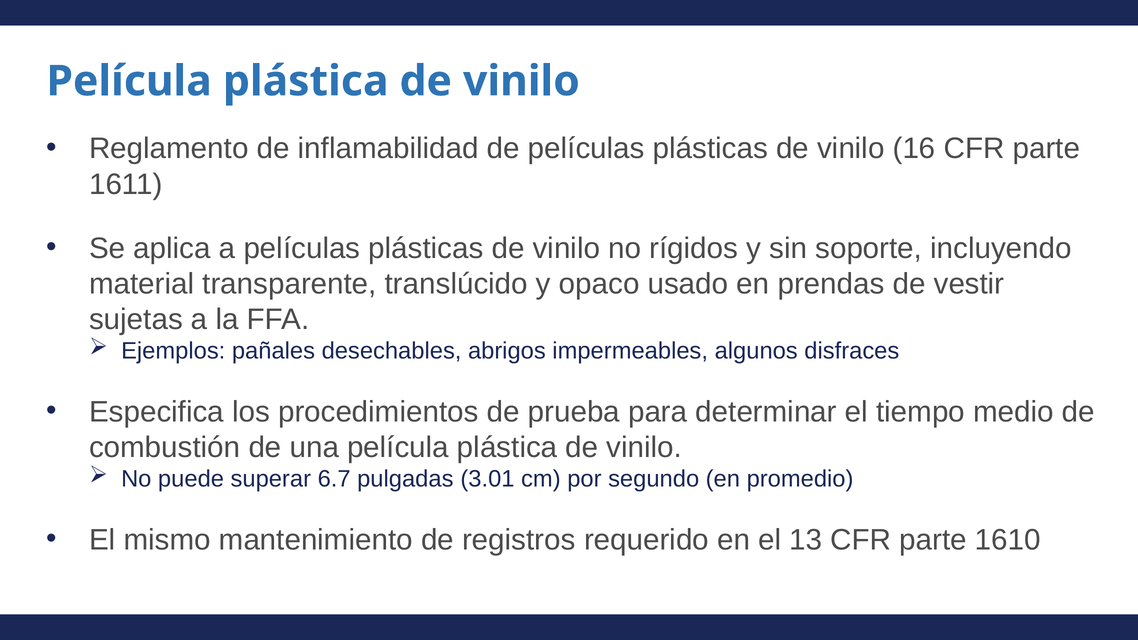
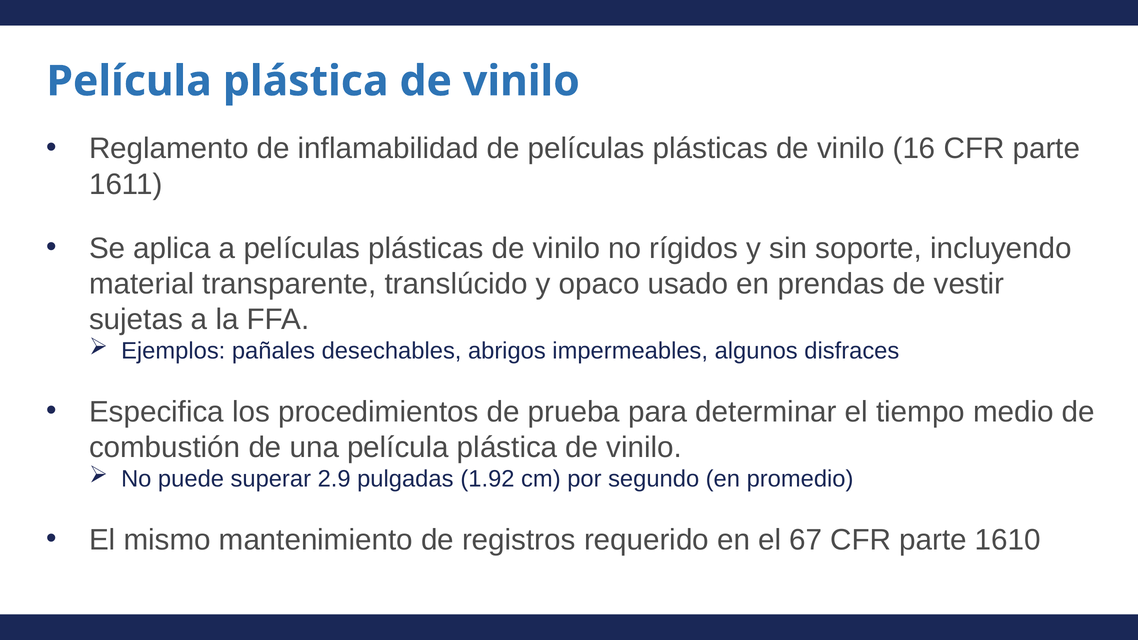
6.7: 6.7 -> 2.9 (334, 479)
3.01: 3.01 -> 1.92 (487, 479)
13: 13 -> 67 (806, 540)
